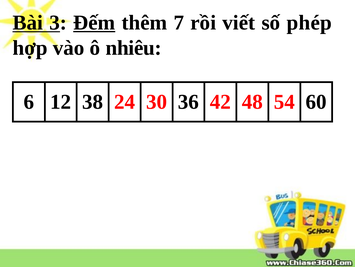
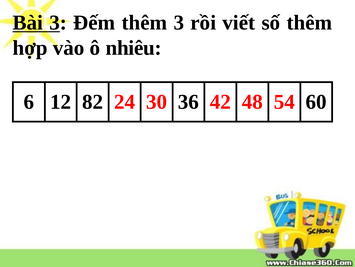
Đếm underline: present -> none (94, 22)
thêm 7: 7 -> 3 (179, 22)
số phép: phép -> thêm (309, 22)
38: 38 -> 82 (93, 102)
